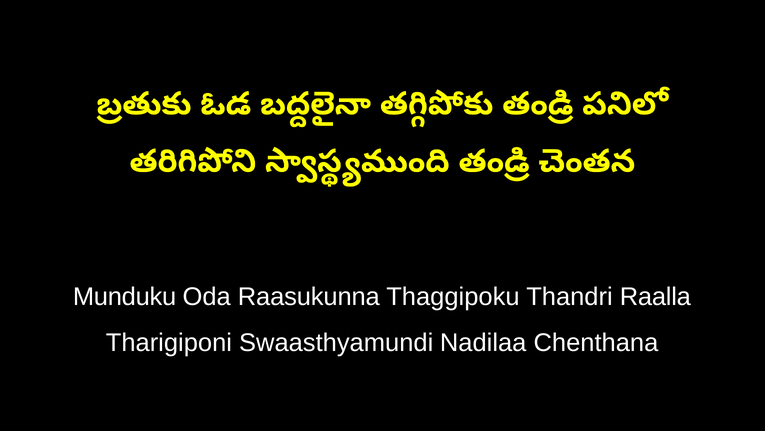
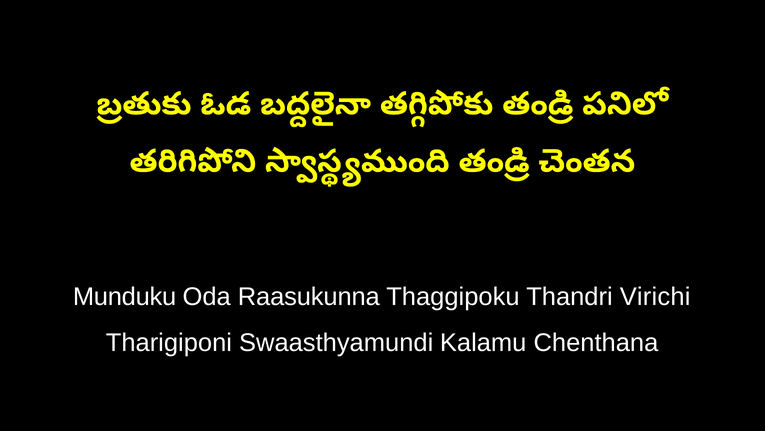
Raalla: Raalla -> Virichi (655, 296)
Nadilaa: Nadilaa -> Kalamu (483, 342)
